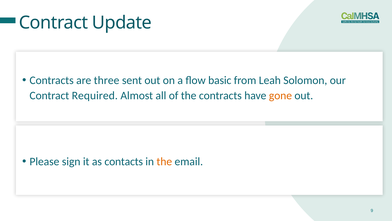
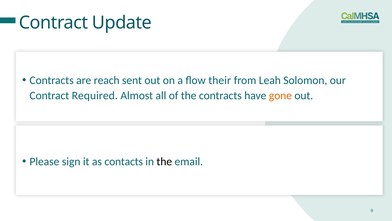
three: three -> reach (107, 80)
basic: basic -> their (220, 80)
the colour: orange -> black (164, 161)
